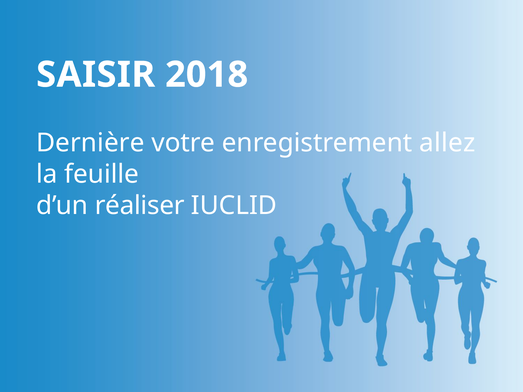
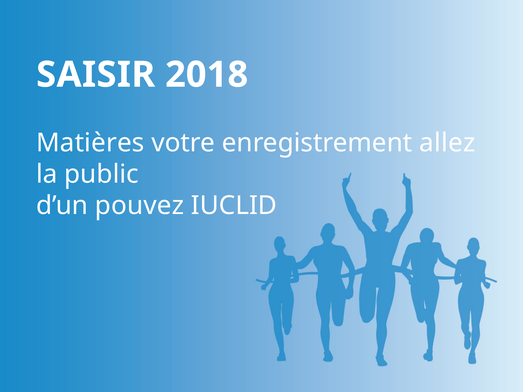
Dernière: Dernière -> Matières (90, 143)
feuille: feuille -> public (102, 174)
réaliser: réaliser -> pouvez (139, 206)
